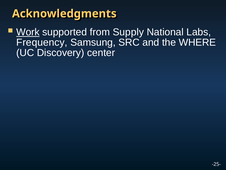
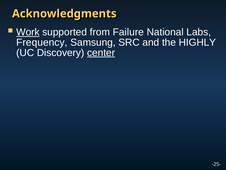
Supply: Supply -> Failure (128, 32)
WHERE: WHERE -> HIGHLY (197, 42)
center underline: none -> present (101, 53)
